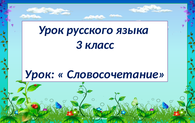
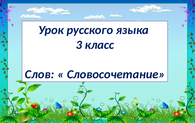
Урок: Урок -> Слов (40, 75)
